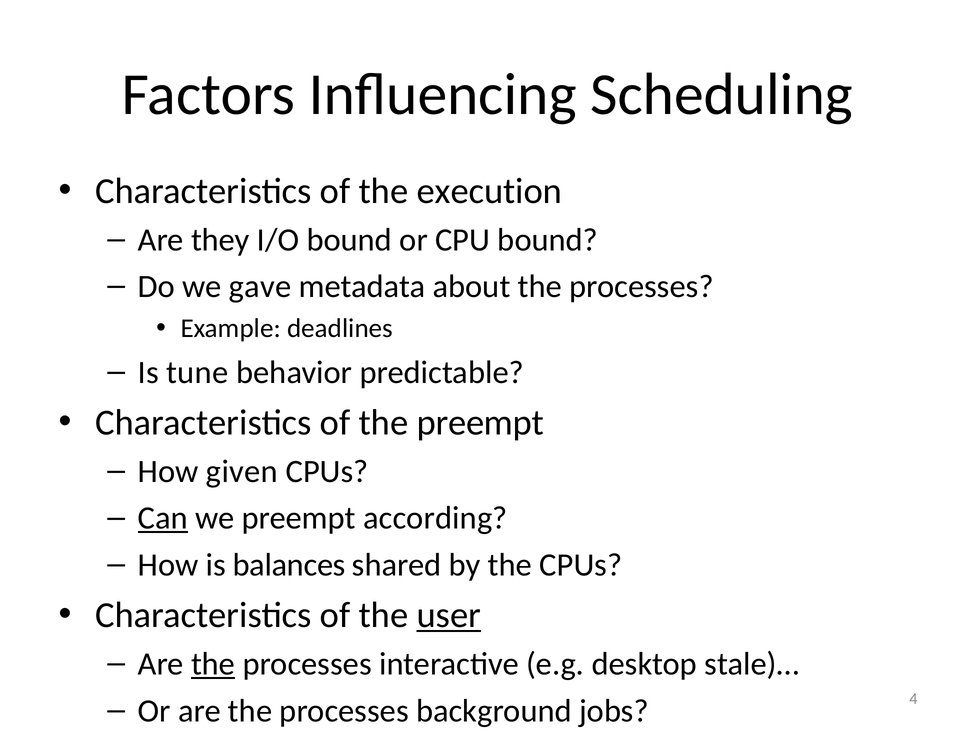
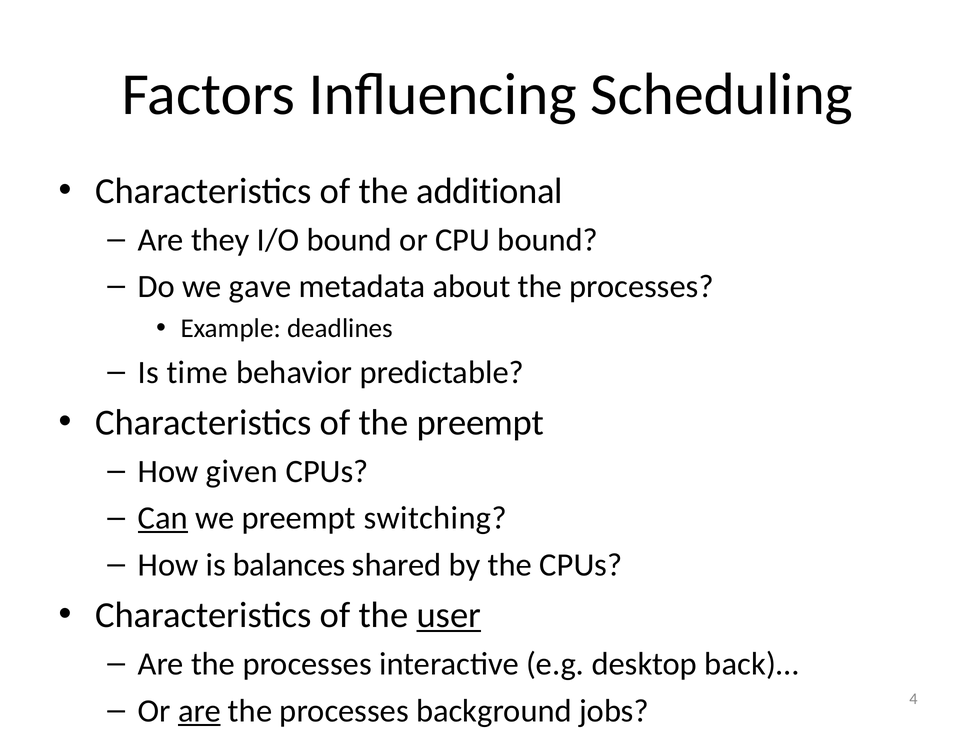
execution: execution -> additional (490, 191)
tune: tune -> time (197, 372)
according: according -> switching (435, 518)
the underline: present -> none (213, 664)
stale)…: stale)… -> back)… (752, 664)
are underline: none -> present (199, 711)
